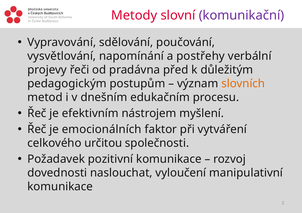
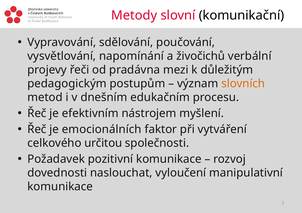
komunikační colour: purple -> black (242, 15)
postřehy: postřehy -> živočichů (201, 56)
před: před -> mezi (176, 70)
